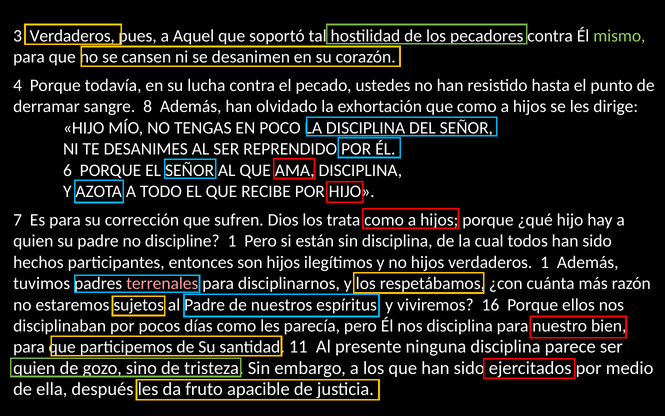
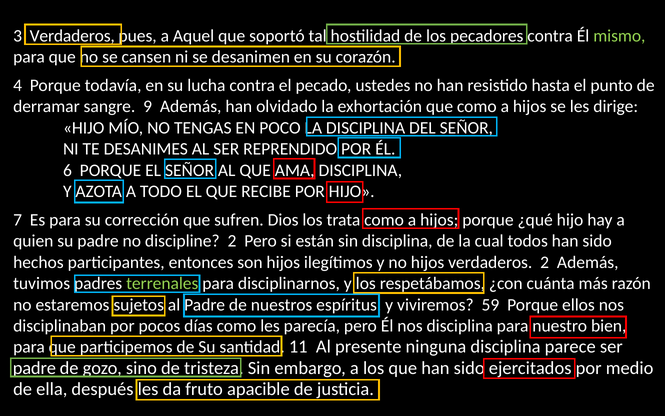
8: 8 -> 9 (148, 106)
discipline 1: 1 -> 2 (232, 241)
verdaderos 1: 1 -> 2 (545, 262)
terrenales colour: pink -> light green (162, 283)
16: 16 -> 59 (490, 304)
quien: quien -> padre (34, 368)
